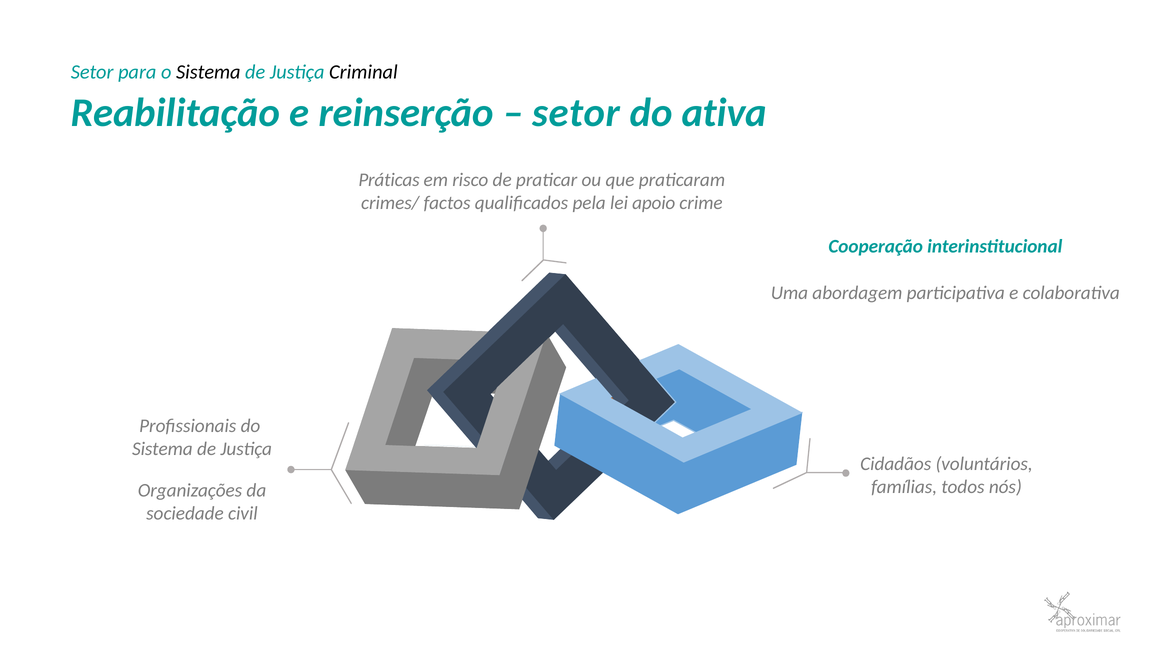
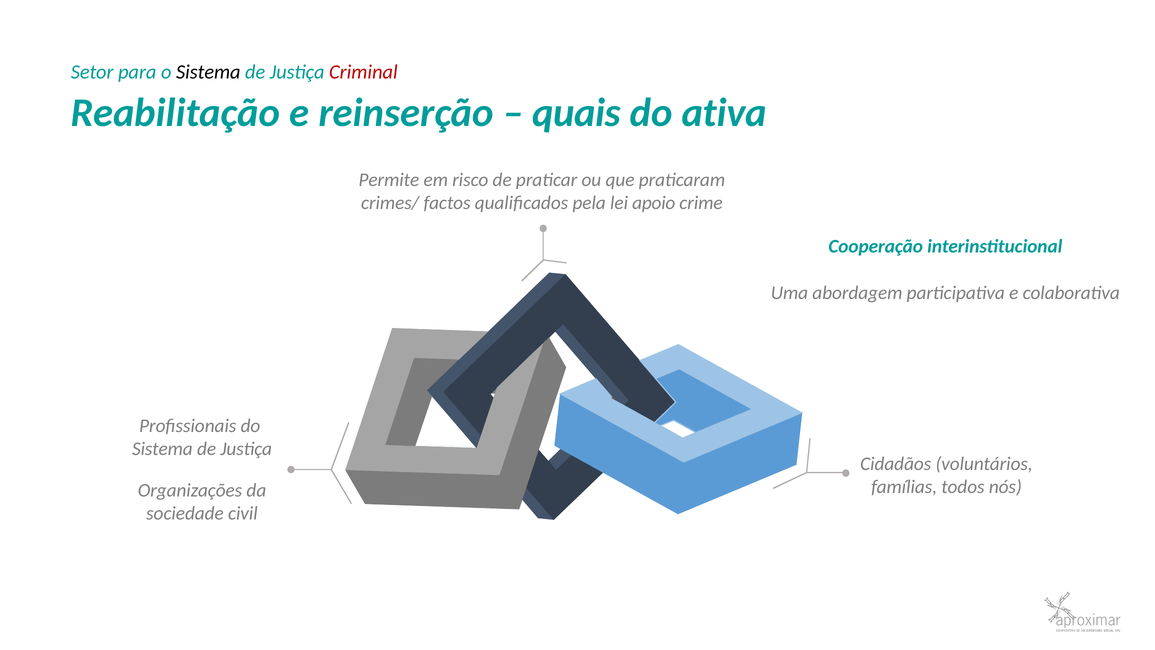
Criminal colour: black -> red (363, 72)
setor: setor -> quais (577, 113)
Práticas: Práticas -> Permite (389, 180)
